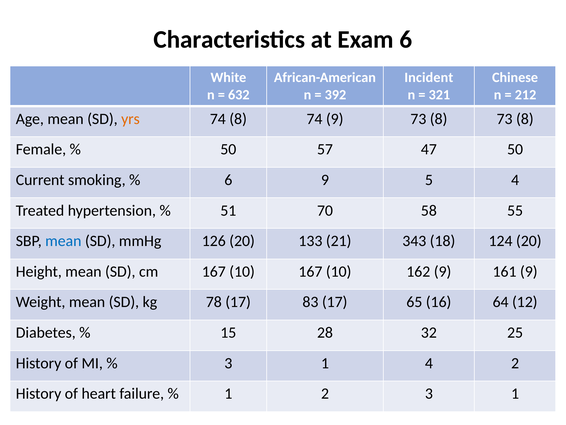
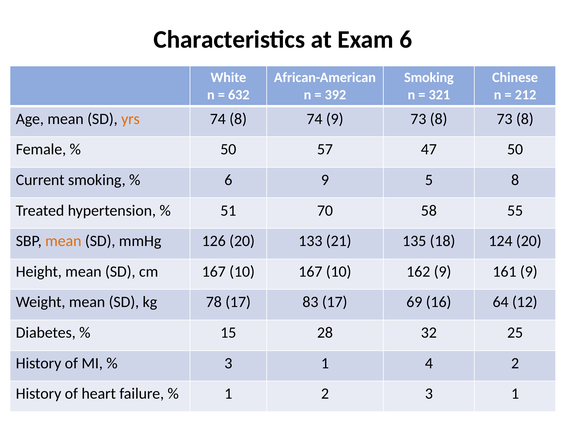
Incident: Incident -> Smoking (429, 77)
5 4: 4 -> 8 (515, 180)
mean colour: blue -> orange (63, 241)
343: 343 -> 135 (414, 241)
65: 65 -> 69 (414, 302)
